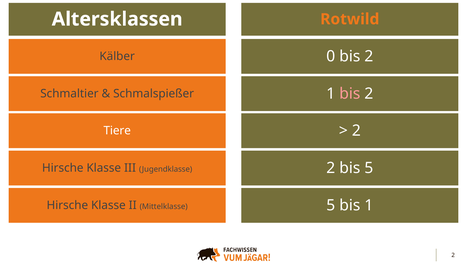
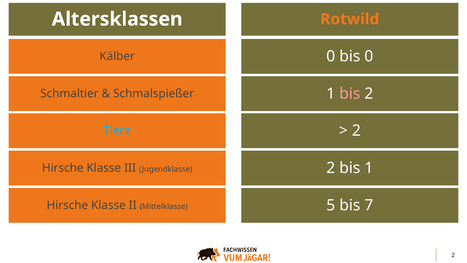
0 bis 2: 2 -> 0 (369, 56)
Tiere colour: white -> light blue (117, 131)
bis 5: 5 -> 1 (369, 168)
bis 1: 1 -> 7 (369, 205)
